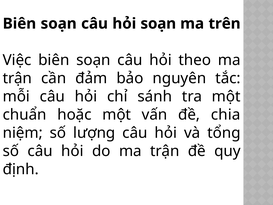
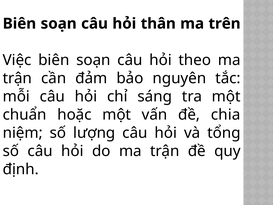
hỏi soạn: soạn -> thân (158, 24)
sánh: sánh -> sáng (155, 96)
